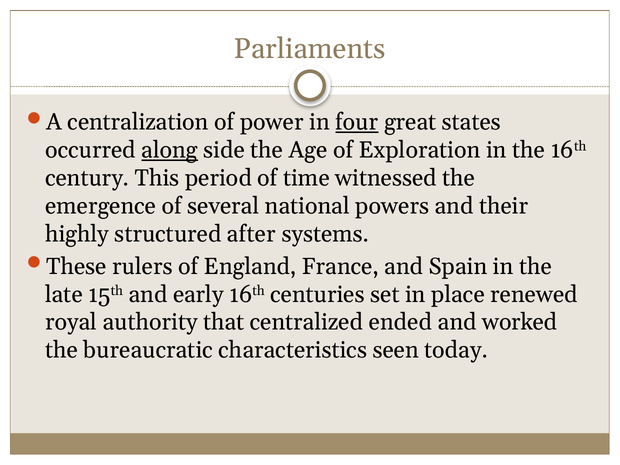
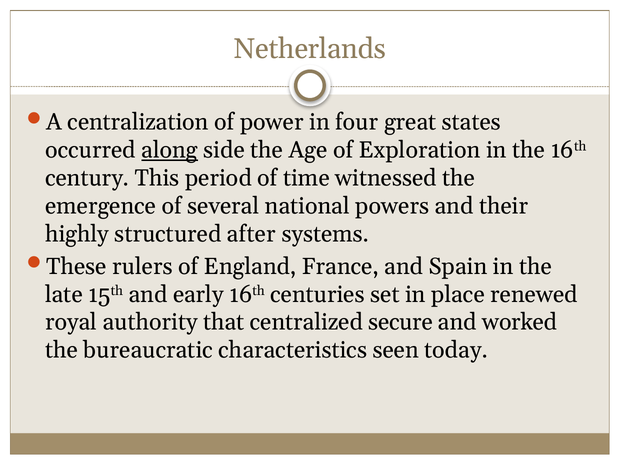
Parliaments: Parliaments -> Netherlands (310, 49)
four underline: present -> none (357, 122)
ended: ended -> secure (401, 322)
